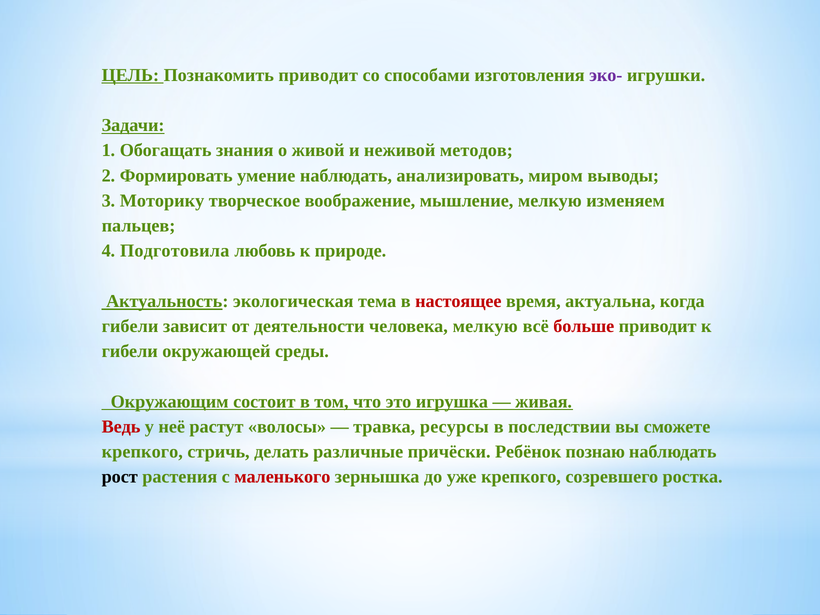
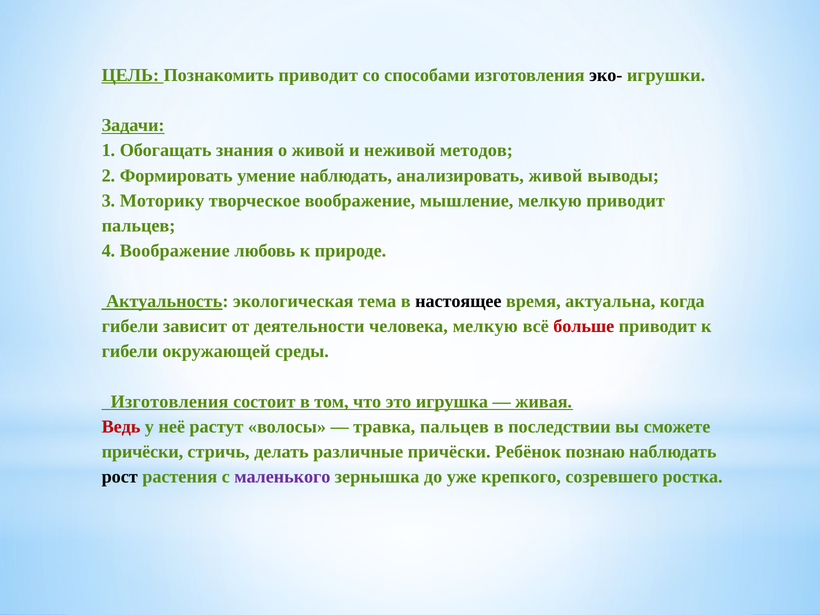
эко- colour: purple -> black (606, 75)
анализировать миром: миром -> живой (555, 176)
мелкую изменяем: изменяем -> приводит (626, 201)
4 Подготовила: Подготовила -> Воображение (175, 251)
настоящее colour: red -> black (458, 301)
Окружающим: Окружающим -> Изготовления (170, 402)
травка ресурсы: ресурсы -> пальцев (454, 427)
крепкого: крепкого -> причёски (142, 452)
маленького colour: red -> purple (282, 477)
